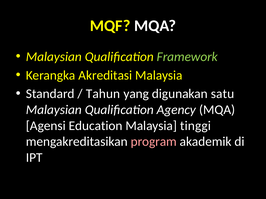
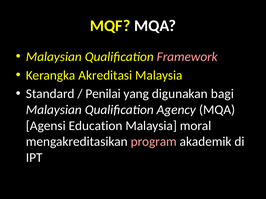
Framework colour: light green -> pink (187, 57)
Tahun: Tahun -> Penilai (103, 94)
satu: satu -> bagi (223, 94)
tinggi: tinggi -> moral (196, 126)
